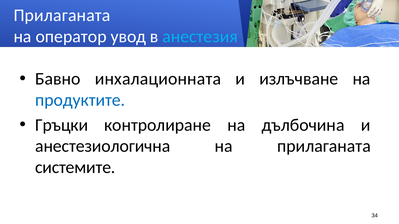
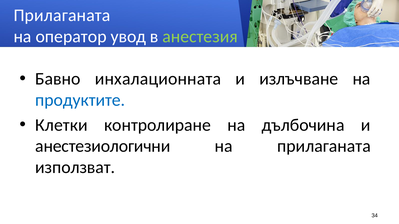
анестезия colour: light blue -> light green (200, 37)
Гръцки: Гръцки -> Клетки (62, 125)
анестезиологична: анестезиологична -> анестезиологични (103, 146)
системите: системите -> използват (75, 168)
